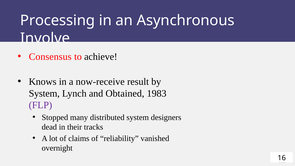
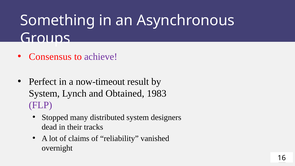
Processing: Processing -> Something (58, 21)
Involve: Involve -> Groups (45, 38)
achieve colour: black -> purple (101, 57)
Knows: Knows -> Perfect (43, 82)
now-receive: now-receive -> now-timeout (100, 82)
